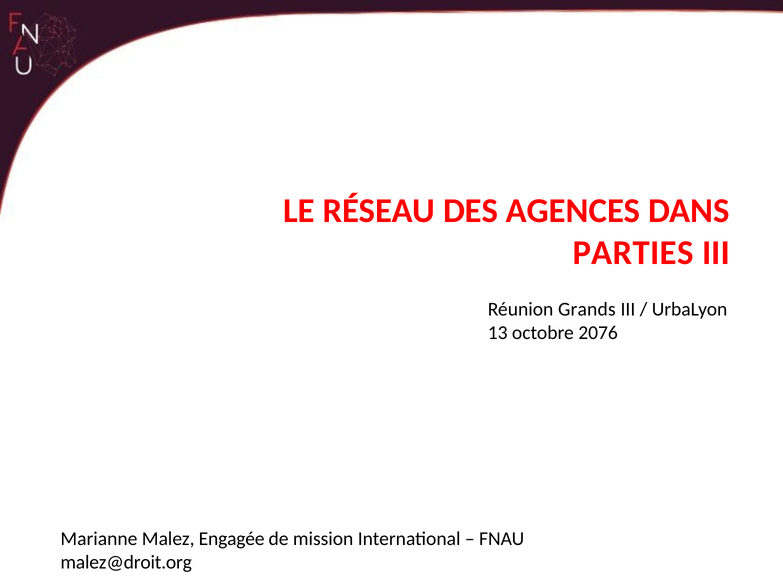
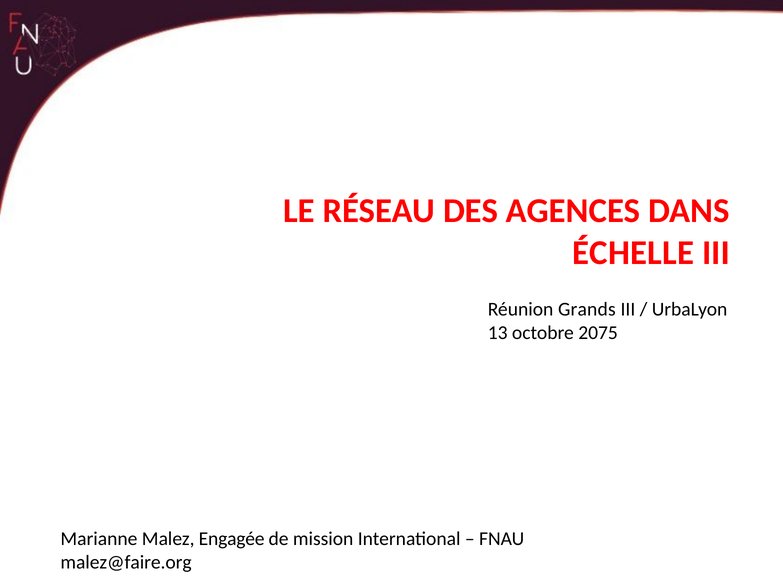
PARTIES: PARTIES -> ÉCHELLE (633, 253)
2076: 2076 -> 2075 (598, 333)
malez@droit.org: malez@droit.org -> malez@faire.org (126, 563)
